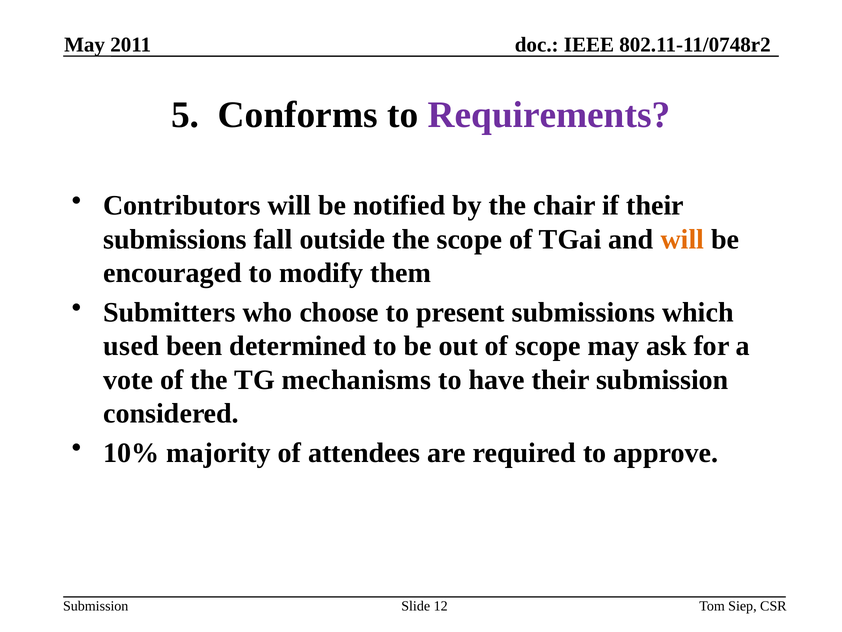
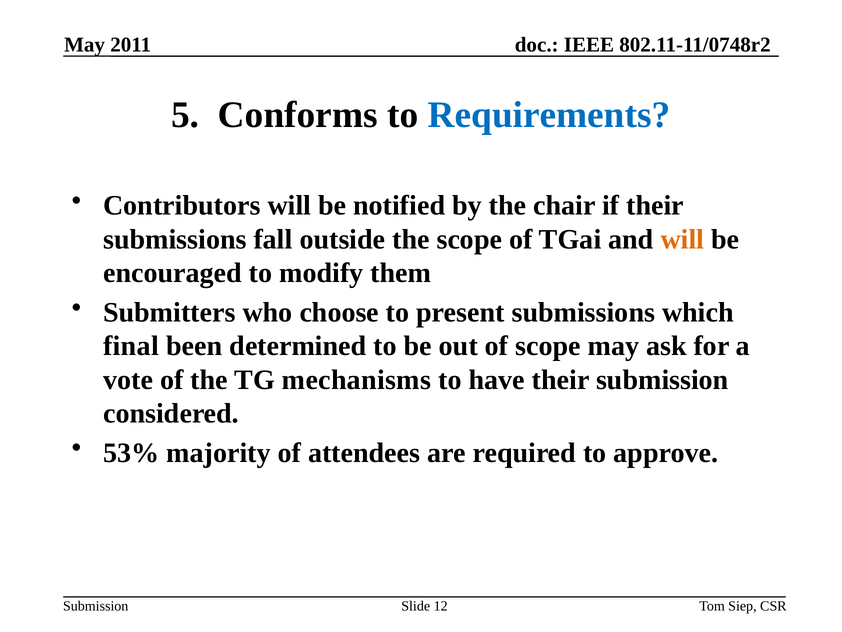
Requirements colour: purple -> blue (549, 115)
used: used -> final (131, 346)
10%: 10% -> 53% (131, 452)
